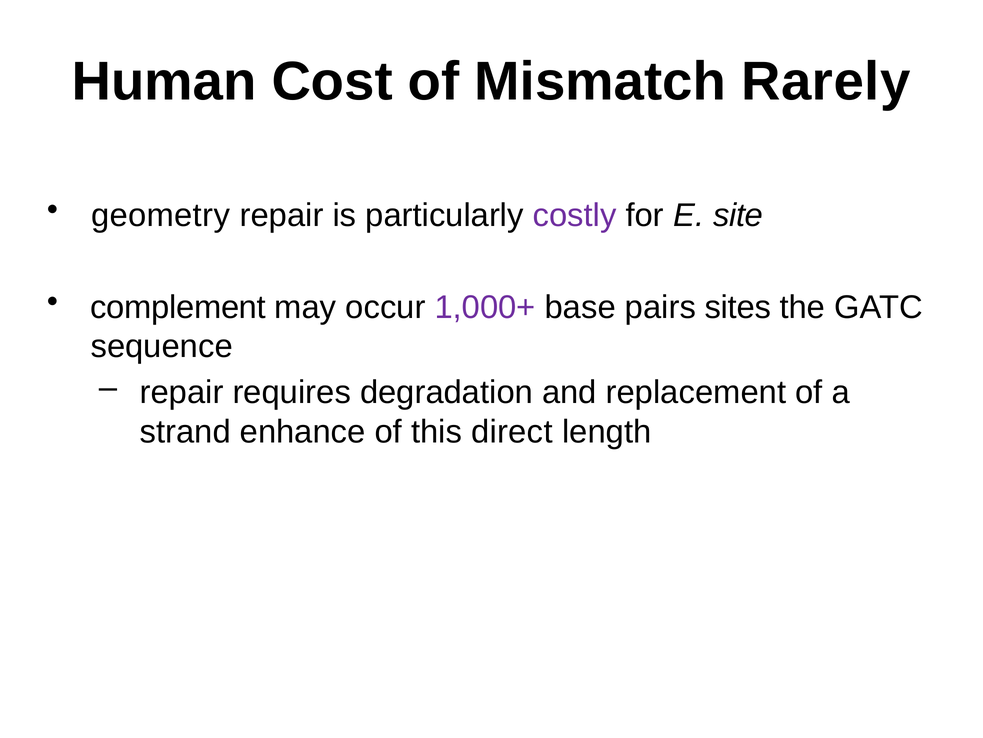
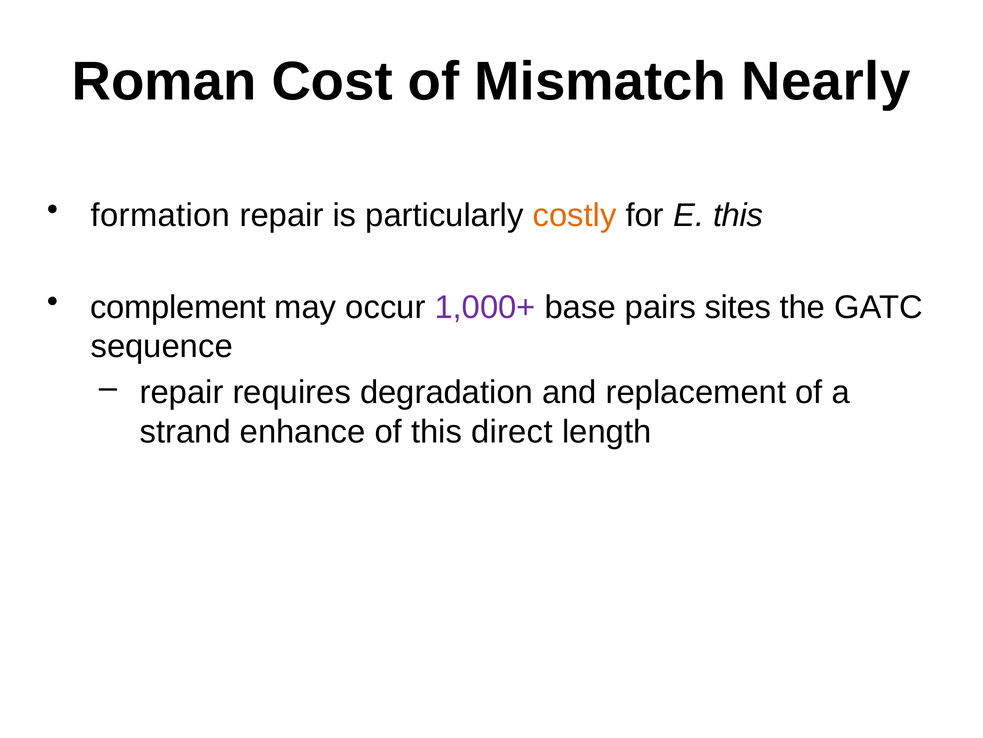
Human: Human -> Roman (164, 82)
Rarely: Rarely -> Nearly (826, 82)
geometry: geometry -> formation (161, 215)
costly colour: purple -> orange (575, 215)
E site: site -> this (738, 215)
